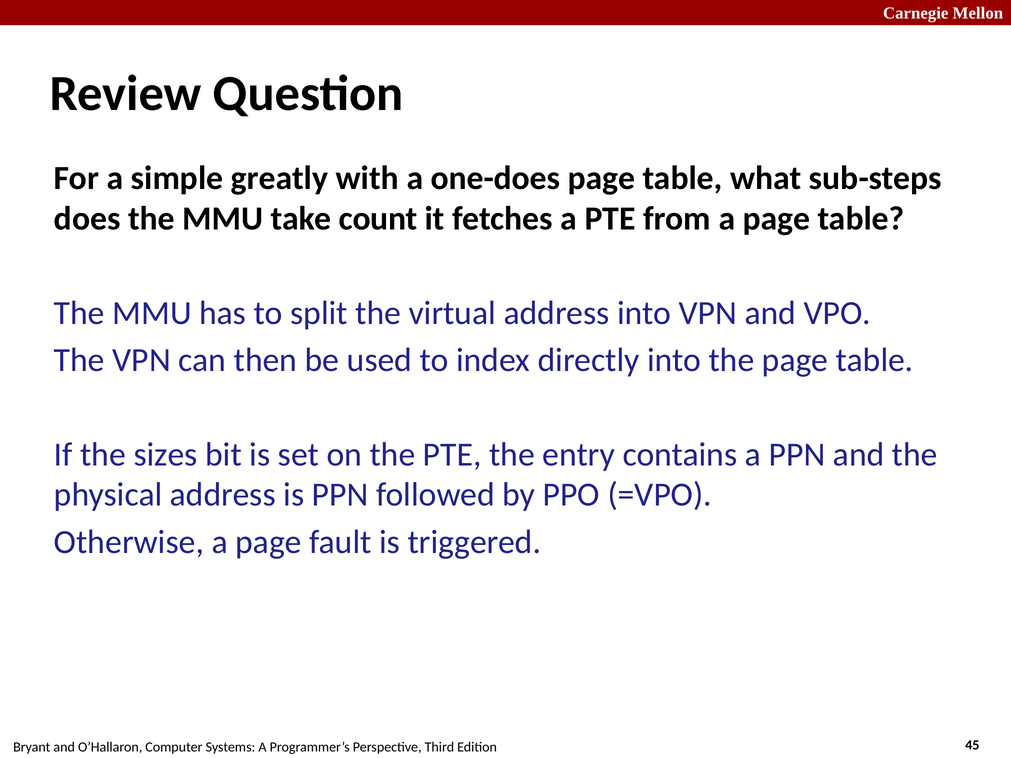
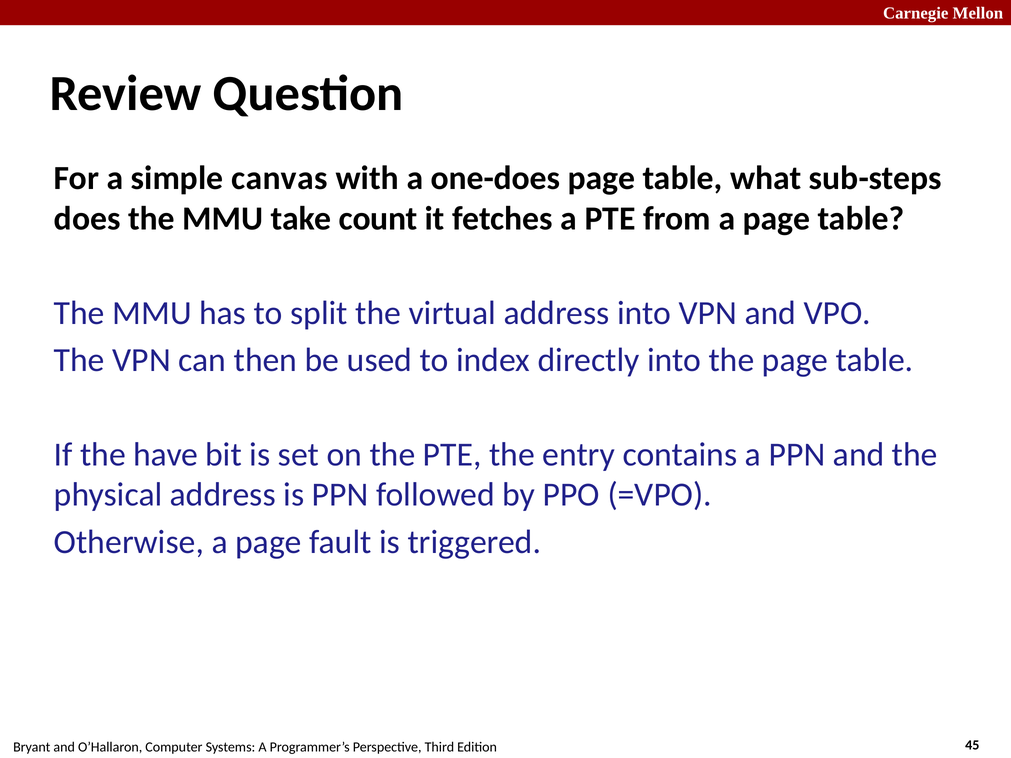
greatly: greatly -> canvas (279, 178)
sizes: sizes -> have (166, 455)
